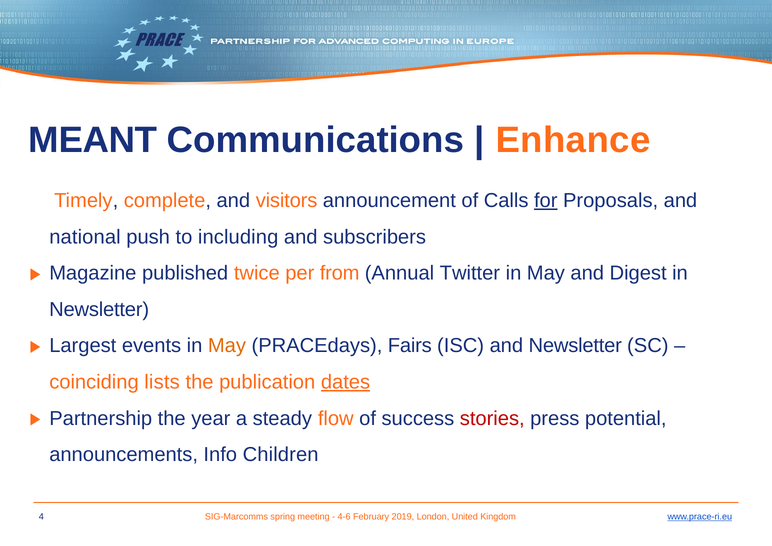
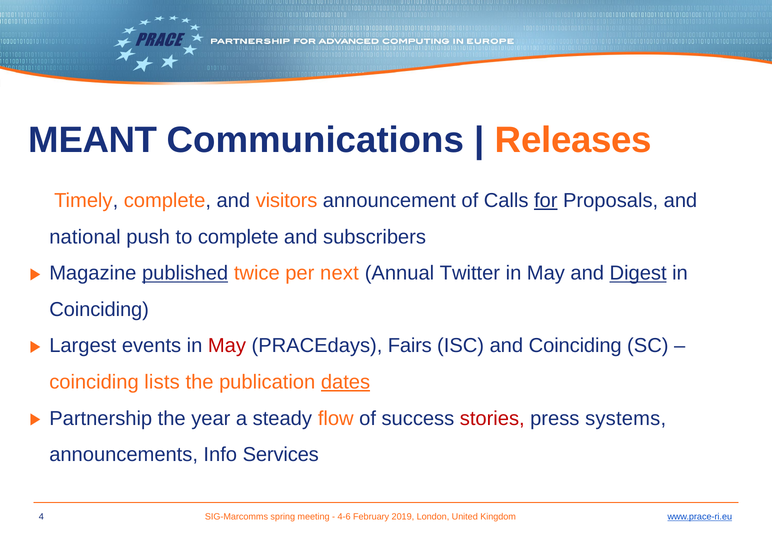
Enhance: Enhance -> Releases (573, 140)
to including: including -> complete (238, 237)
published underline: none -> present (185, 273)
from: from -> next (339, 273)
Digest underline: none -> present (638, 273)
Newsletter: Newsletter -> Coinciding (99, 309)
May colour: orange -> red (227, 346)
and Newsletter: Newsletter -> Coinciding (575, 346)
potential: potential -> systems (626, 418)
Children: Children -> Services (281, 455)
